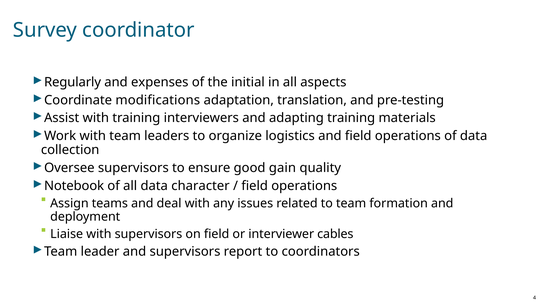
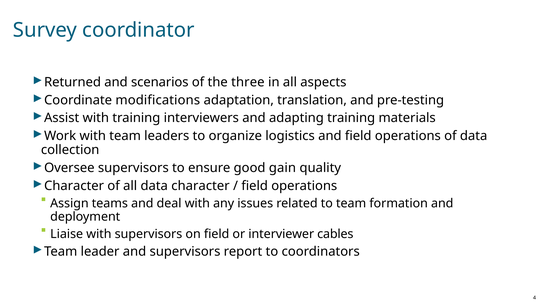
Regularly: Regularly -> Returned (73, 82)
expenses: expenses -> scenarios (160, 82)
initial: initial -> three (248, 82)
Notebook: Notebook -> Character (74, 186)
